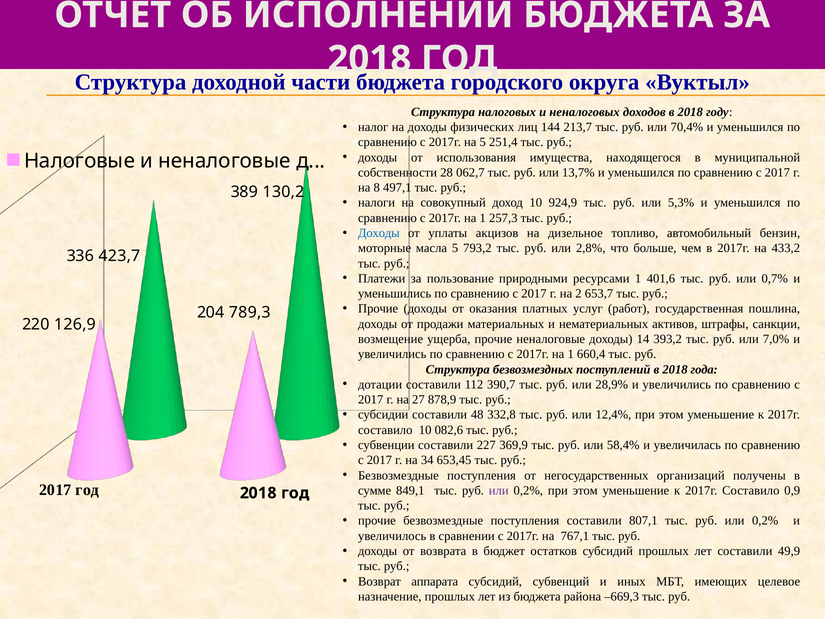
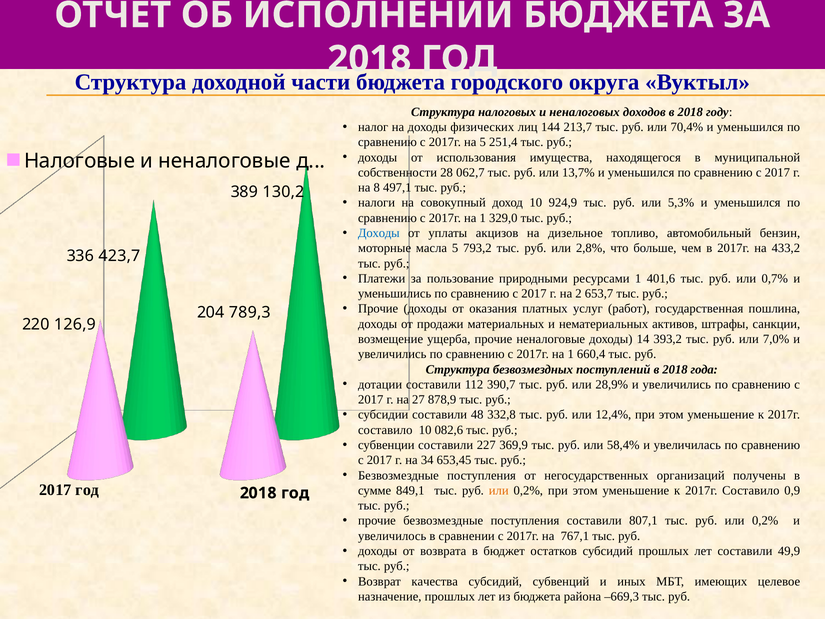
257,3: 257,3 -> 329,0 (503, 218)
или colour: purple -> orange (499, 490)
аппарата: аппарата -> качества (435, 581)
